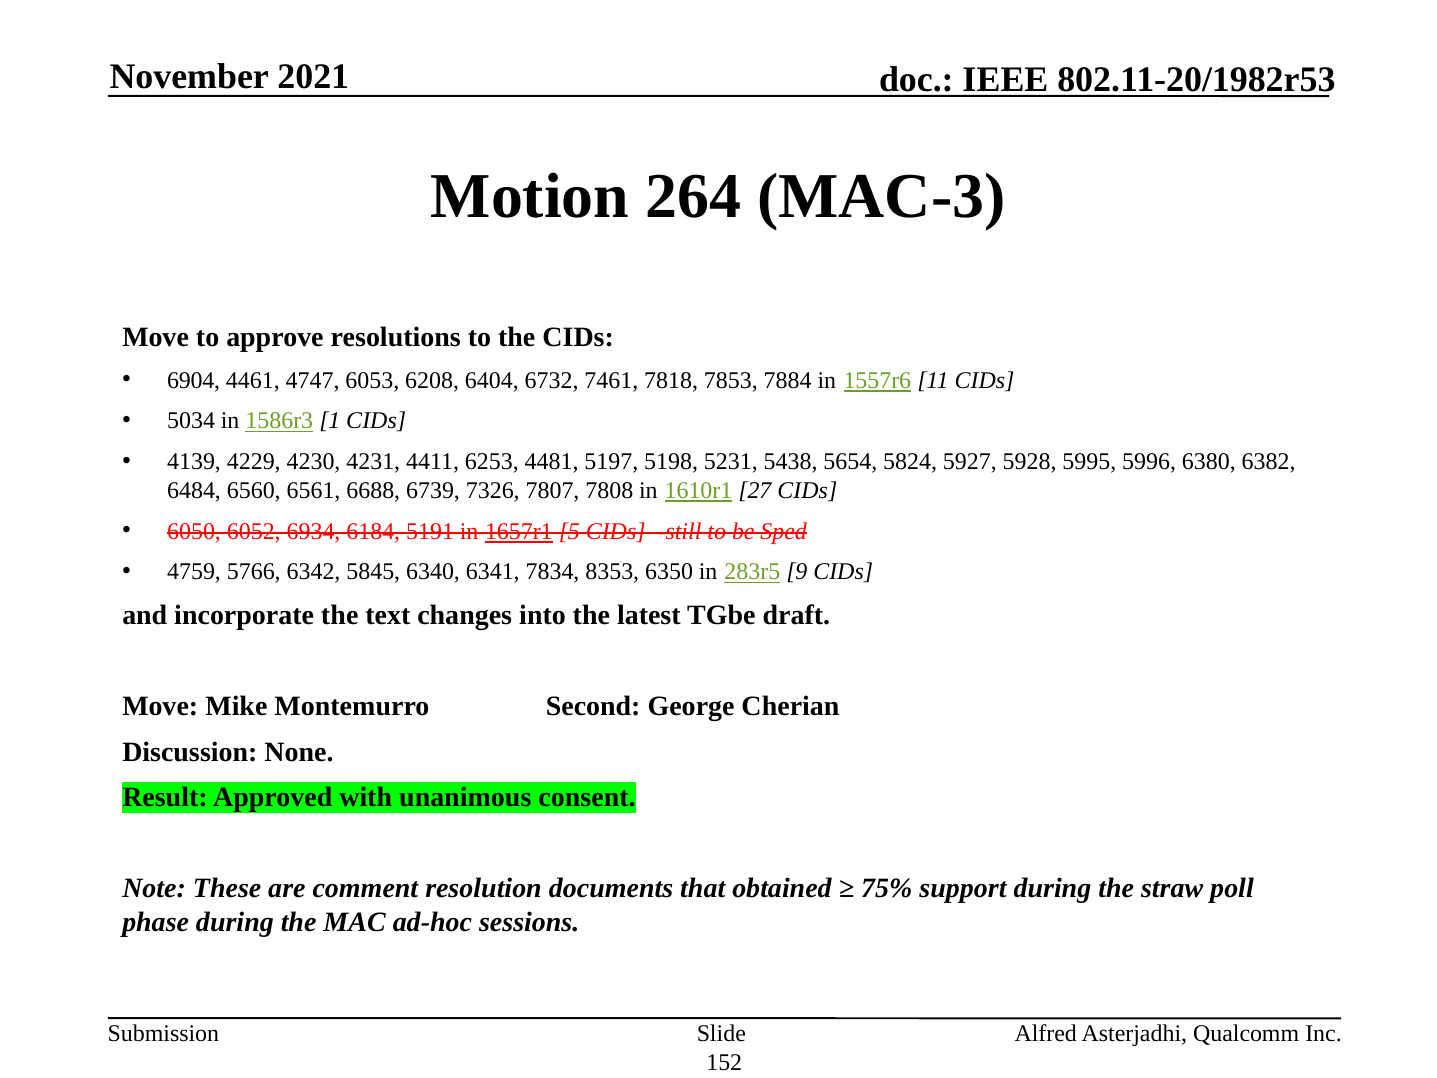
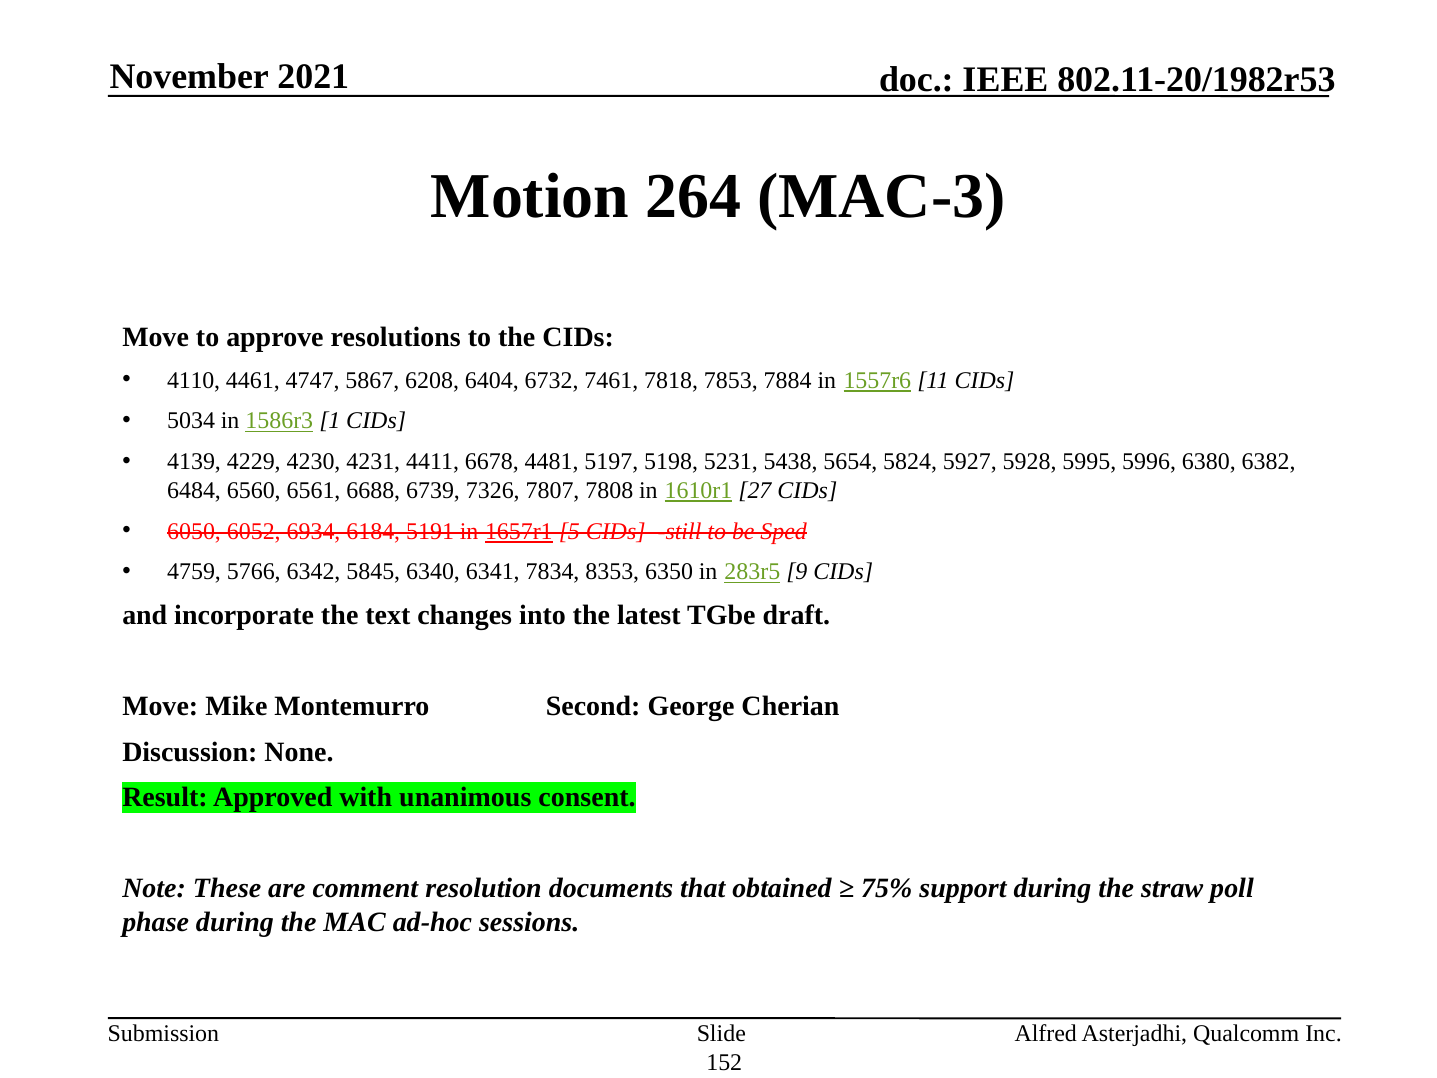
6904: 6904 -> 4110 (194, 380)
6053: 6053 -> 5867 (372, 380)
6253: 6253 -> 6678 (492, 462)
